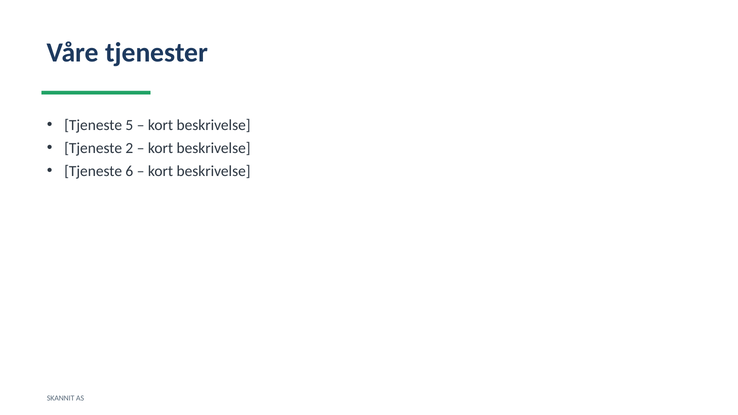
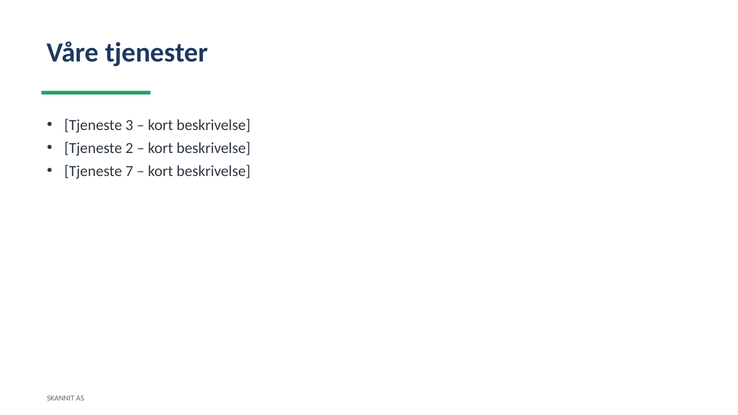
5: 5 -> 3 (129, 125)
6: 6 -> 7 (129, 171)
